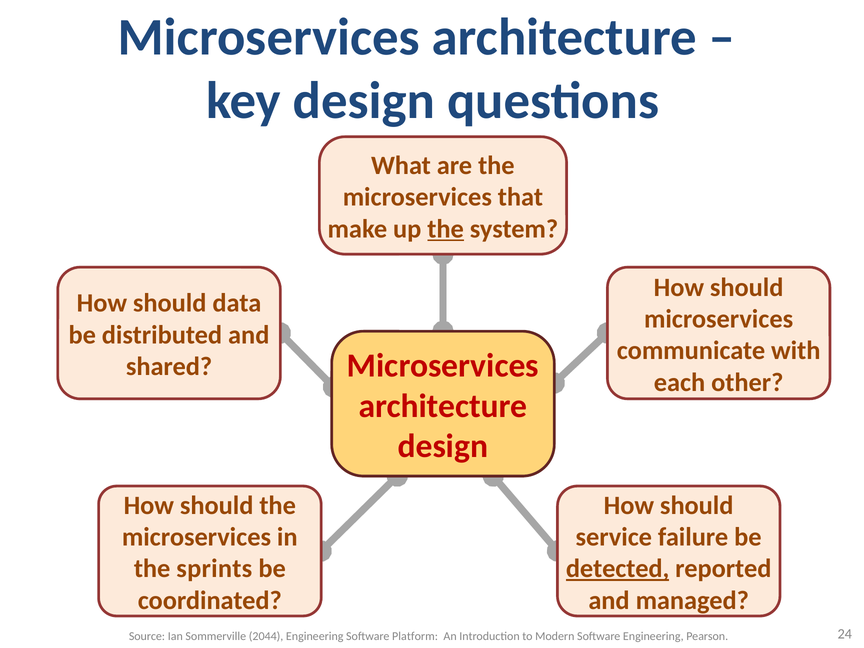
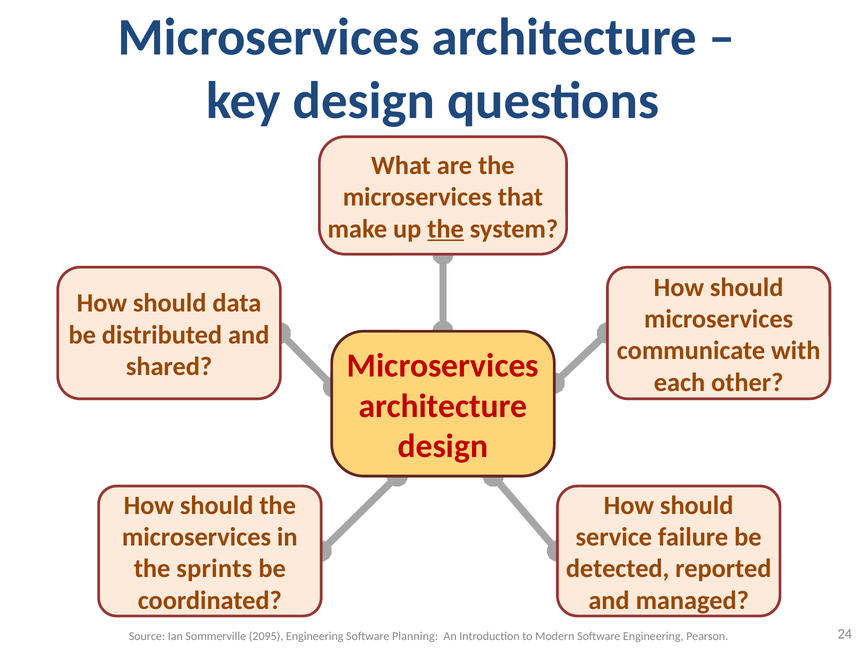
detected underline: present -> none (618, 569)
2044: 2044 -> 2095 (266, 637)
Platform: Platform -> Planning (415, 637)
